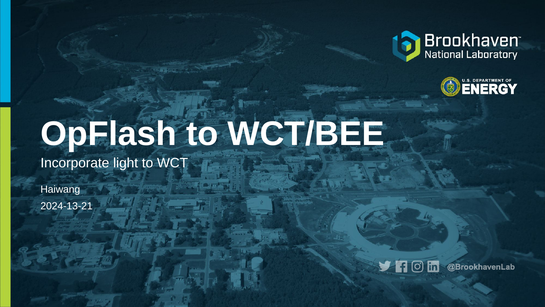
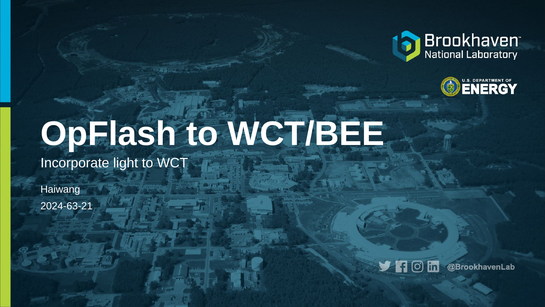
2024-13-21: 2024-13-21 -> 2024-63-21 (67, 206)
